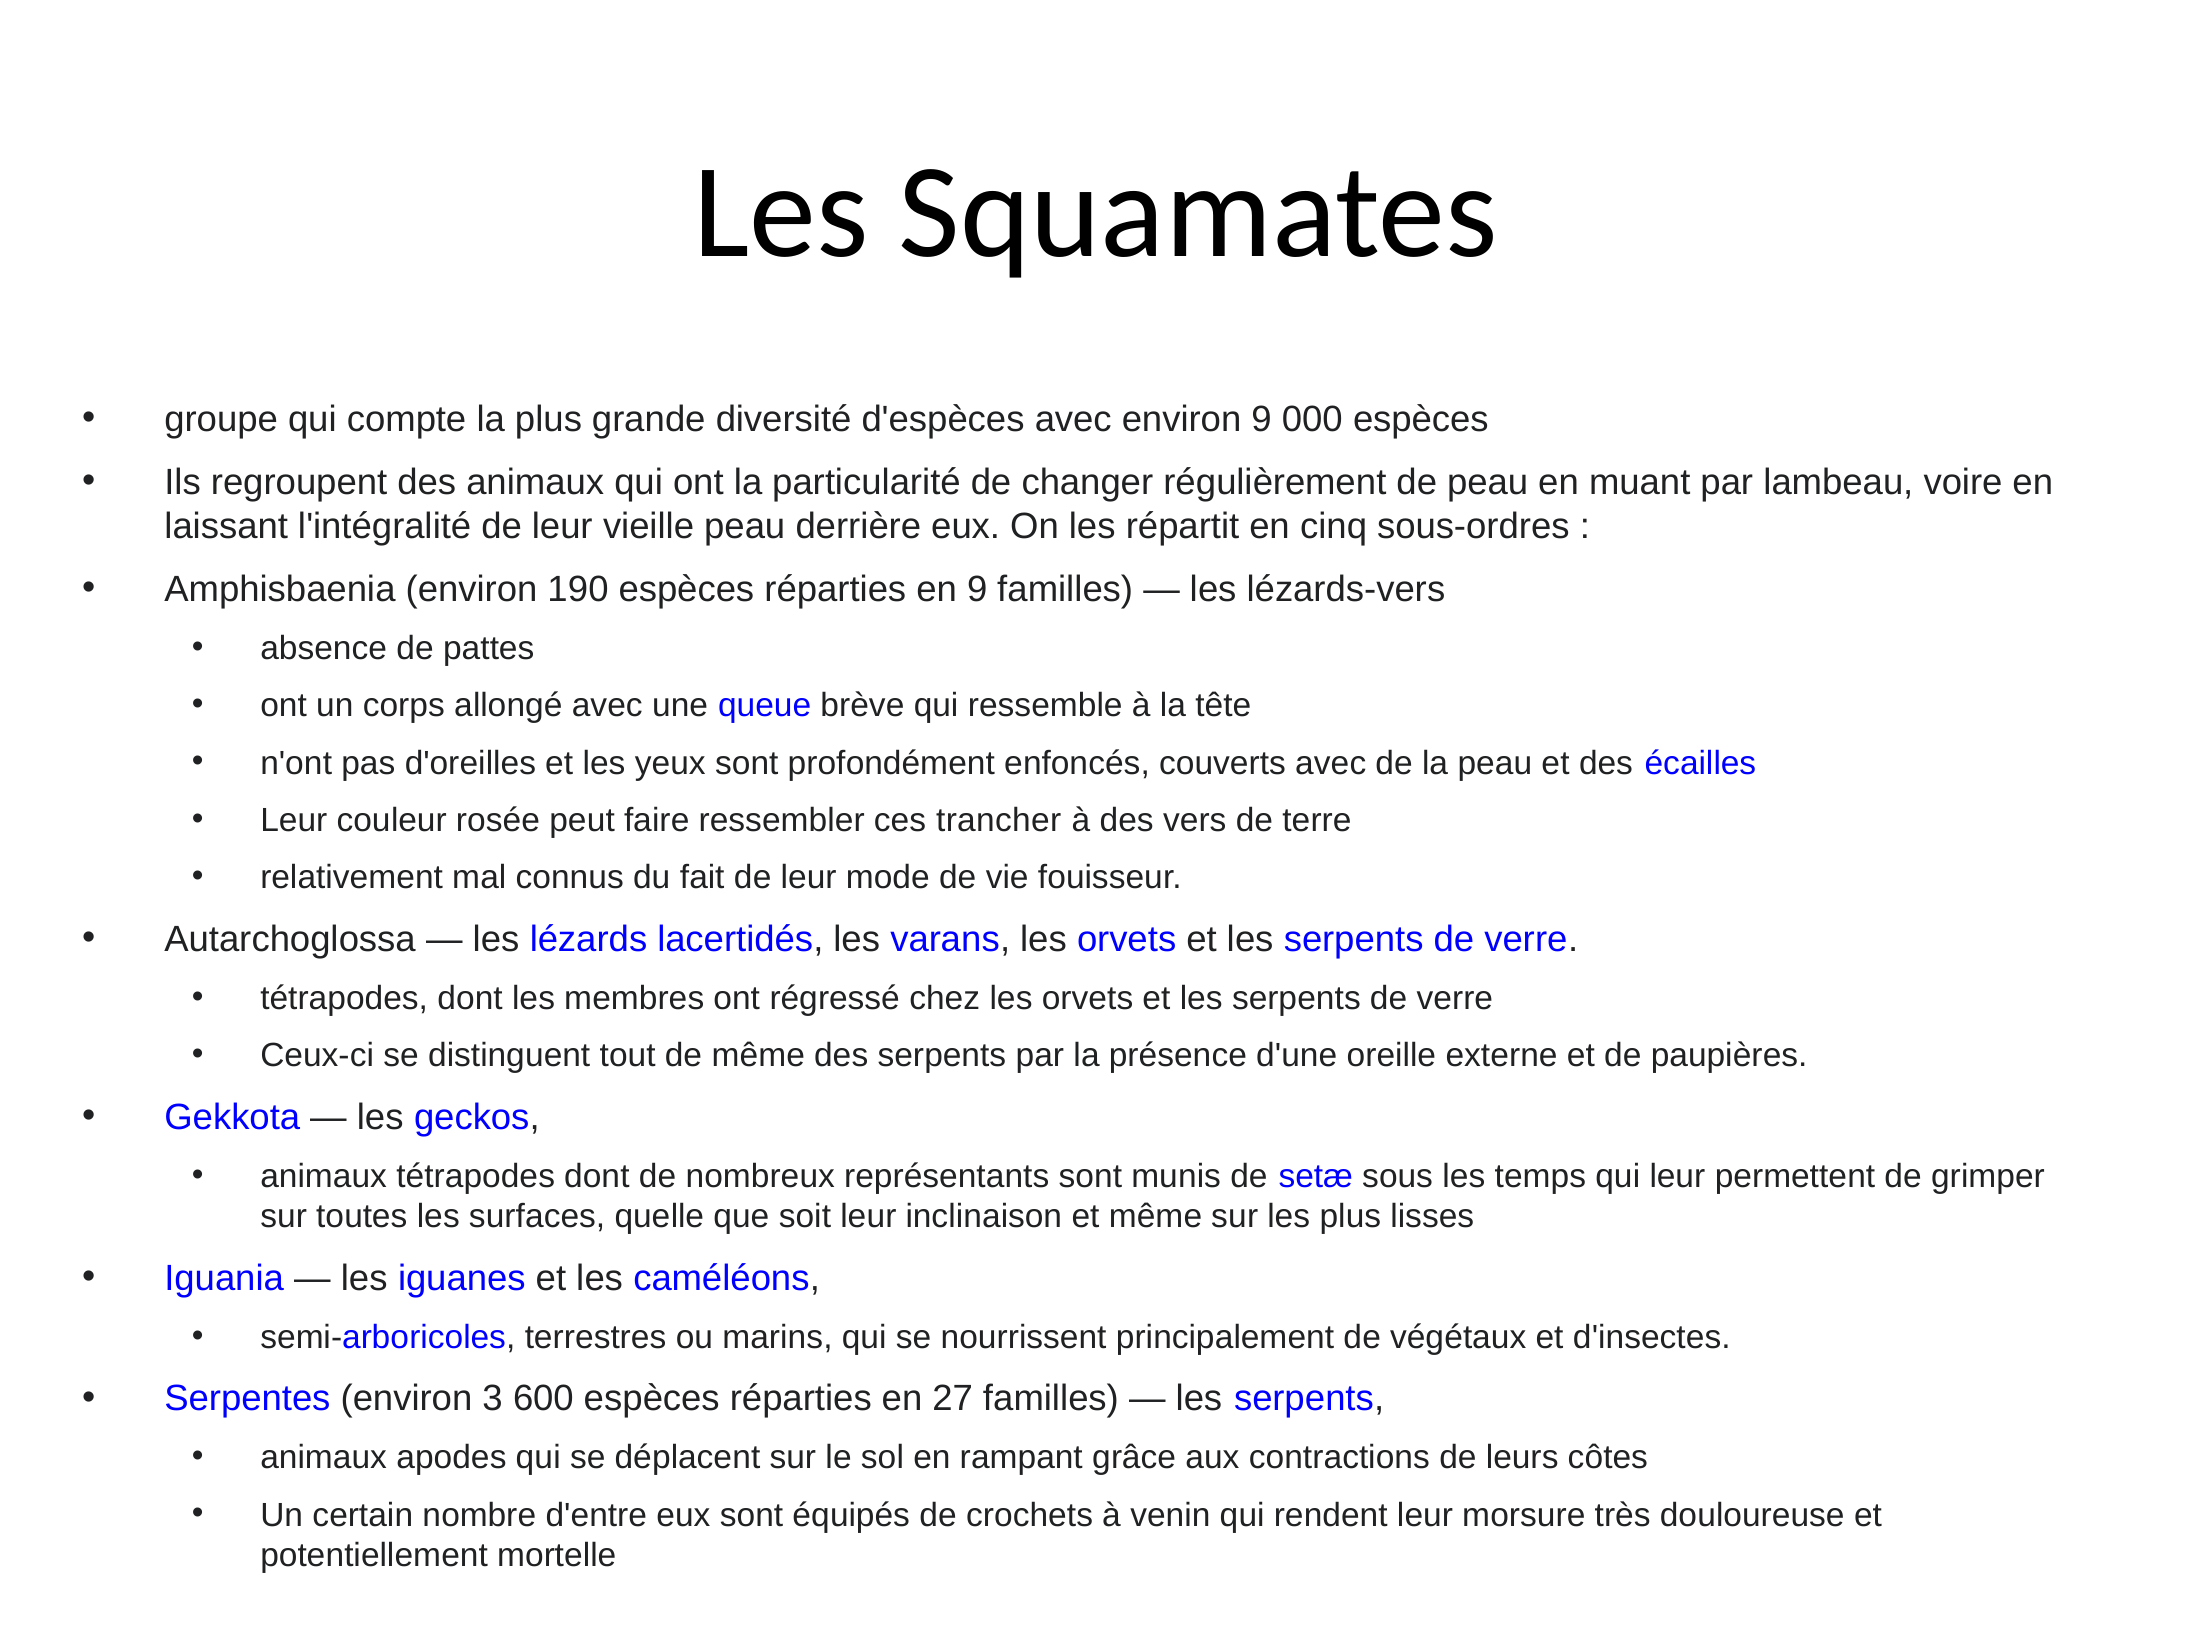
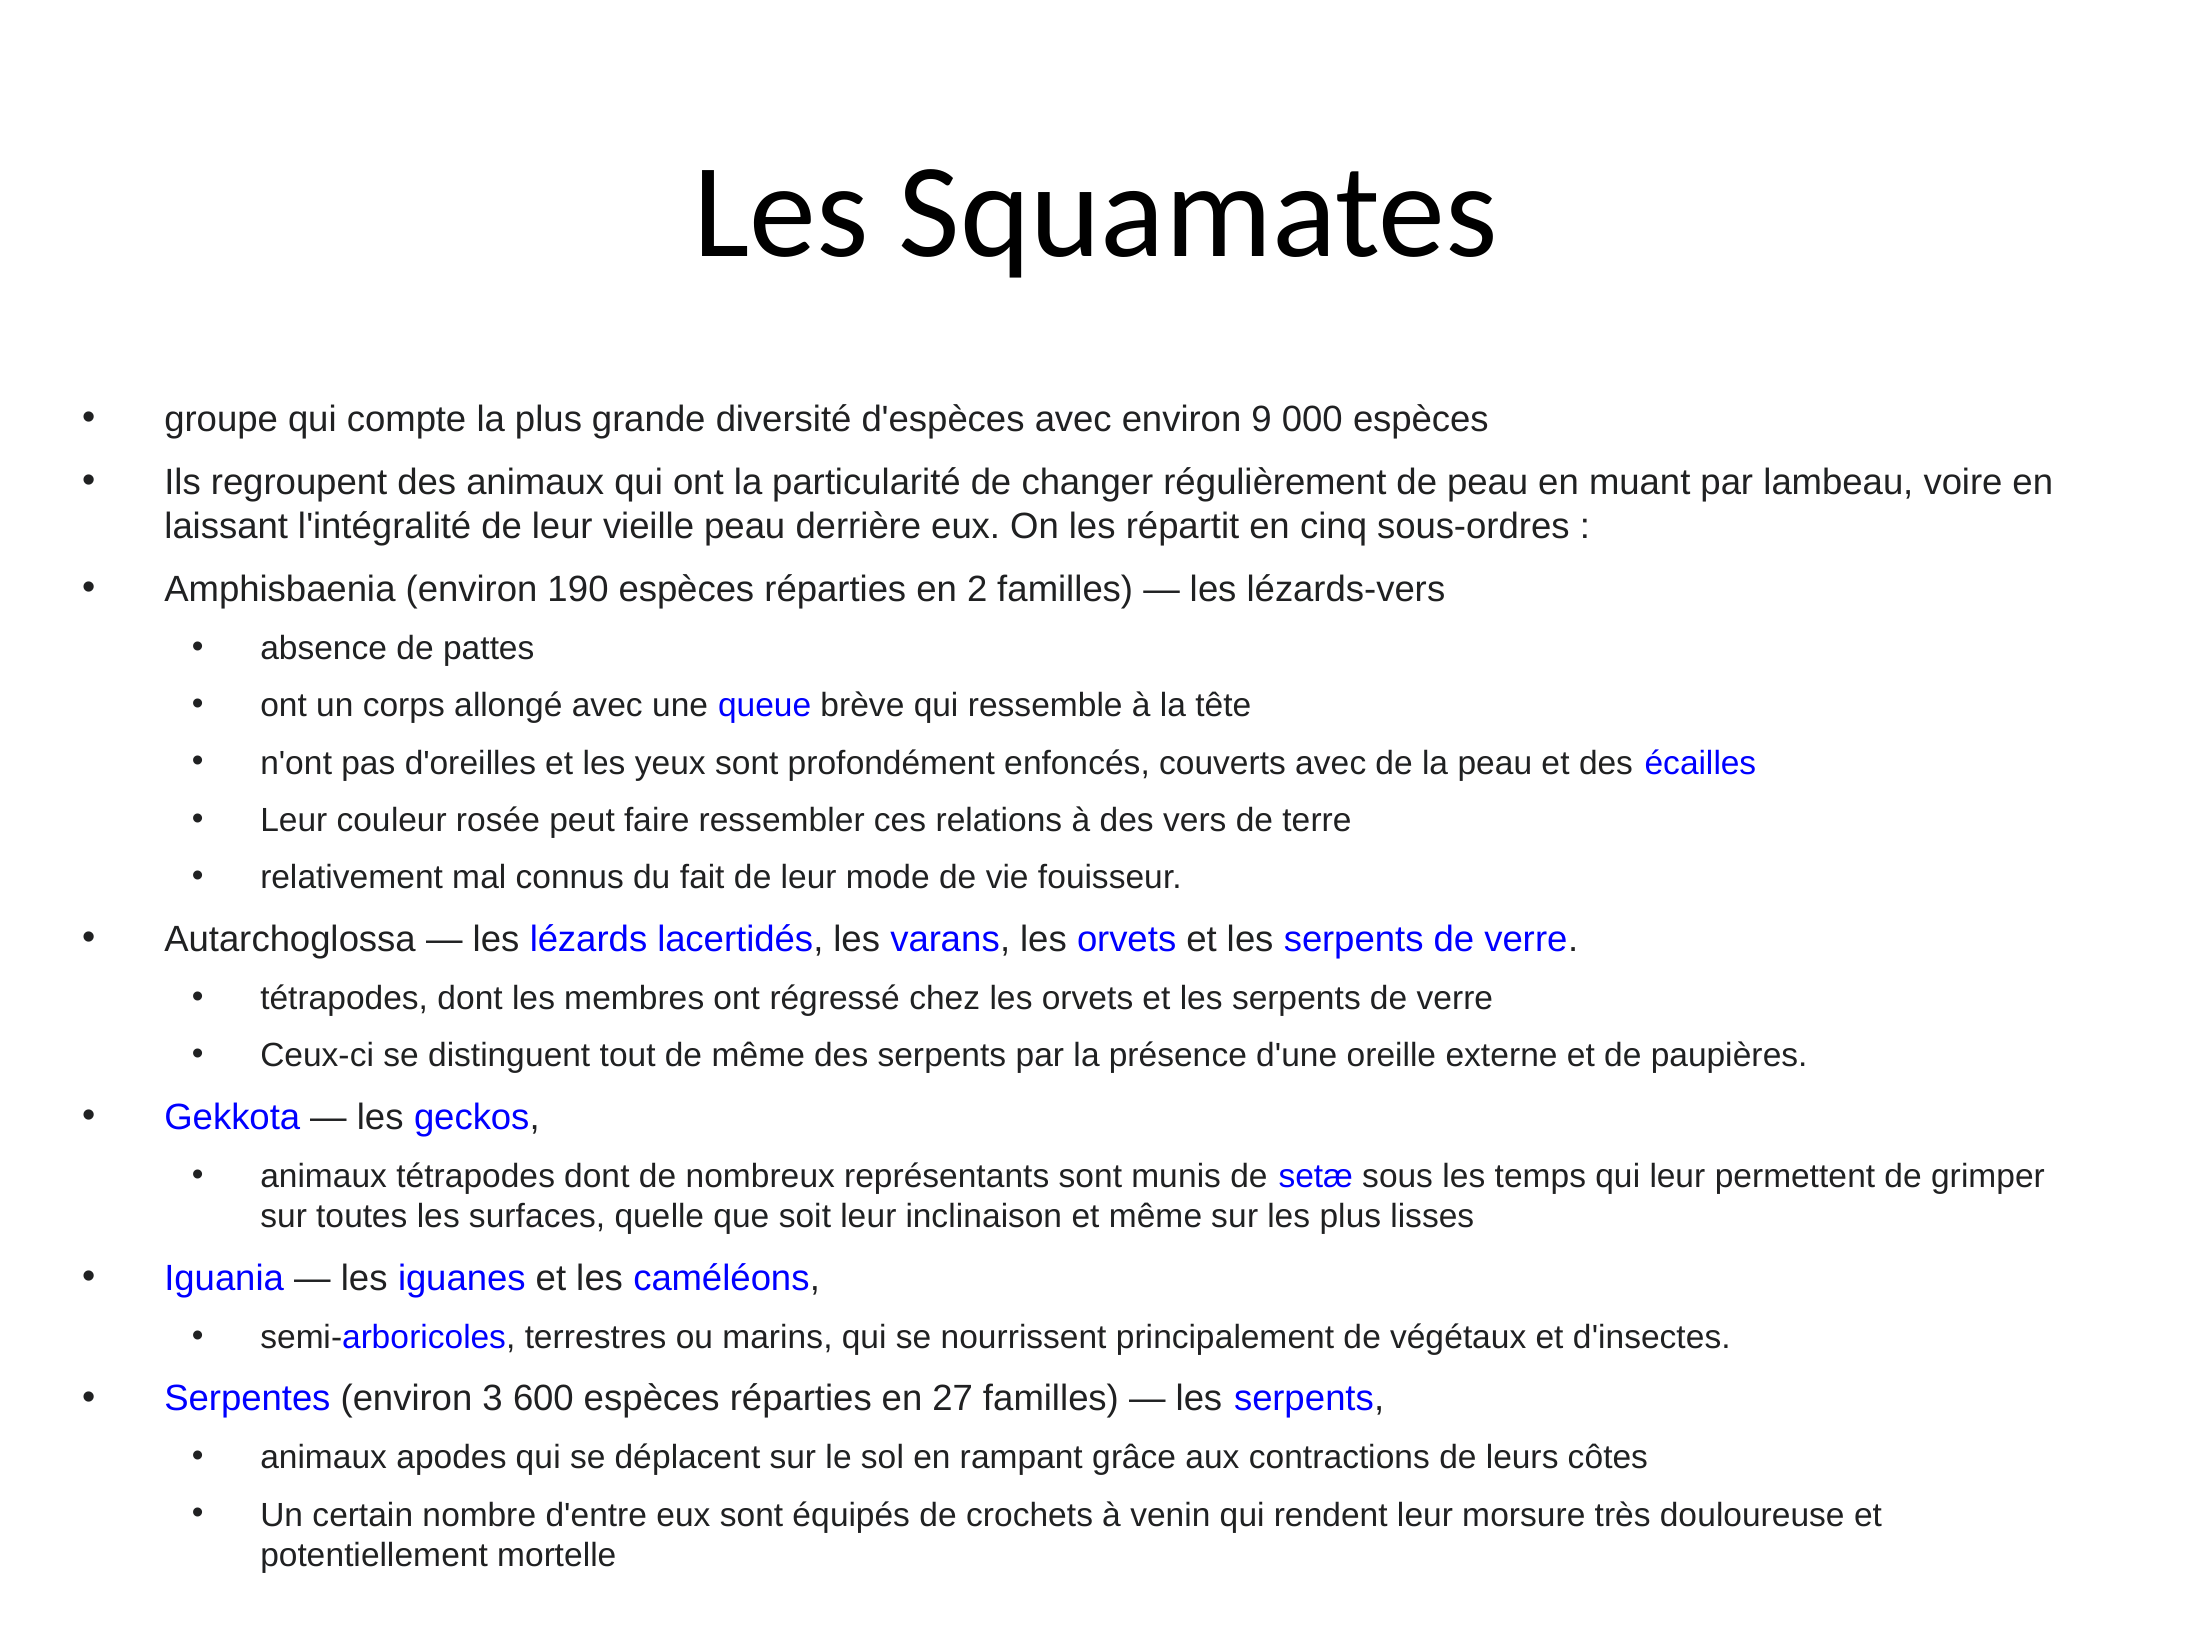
en 9: 9 -> 2 (977, 590)
trancher: trancher -> relations (999, 820)
